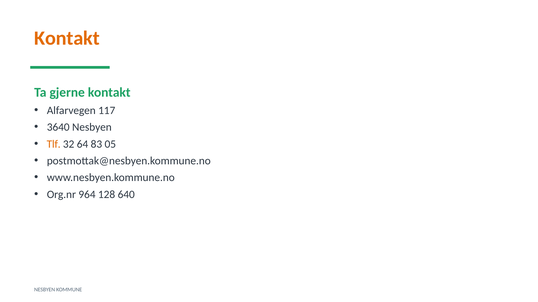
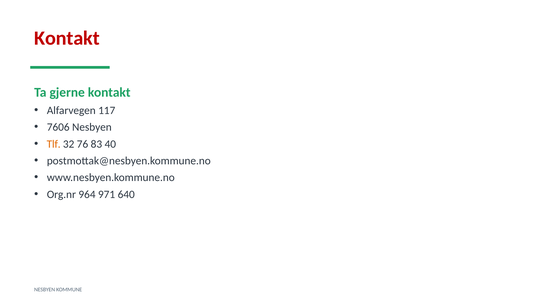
Kontakt colour: orange -> red (67, 38)
3640: 3640 -> 7606 (58, 127)
64: 64 -> 76 (82, 144)
05: 05 -> 40 (110, 144)
128: 128 -> 971 (107, 195)
